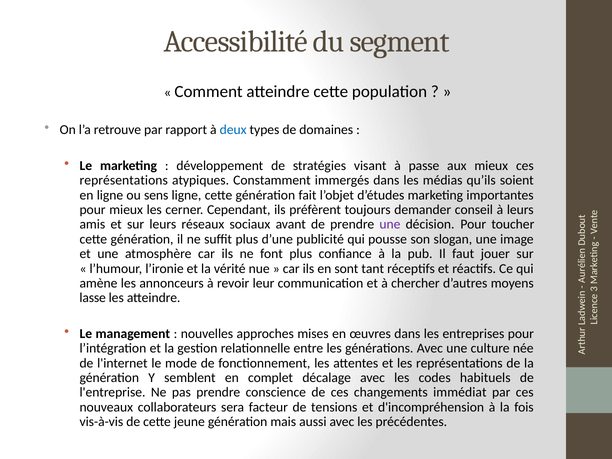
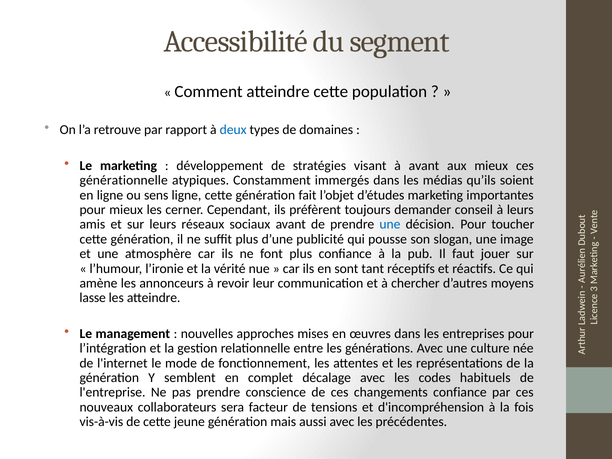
à passe: passe -> avant (424, 166)
représentations: représentations -> générationnelle (124, 180)
une colour: purple -> blue (390, 225)
changements immédiat: immédiat -> confiance (460, 392)
